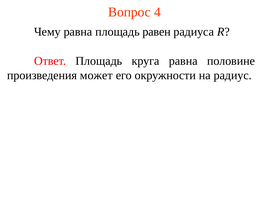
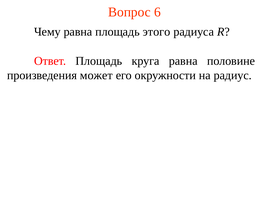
4: 4 -> 6 (157, 12)
равен: равен -> этого (156, 32)
